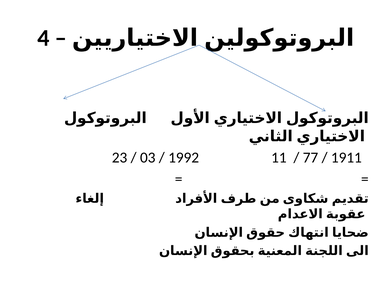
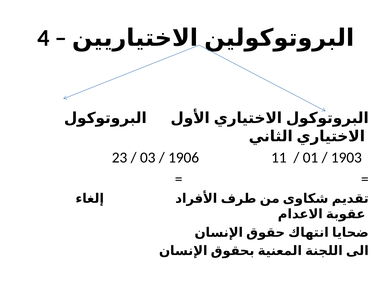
1992: 1992 -> 1906 (184, 158)
77: 77 -> 01 (311, 158)
1911: 1911 -> 1903 (346, 158)
